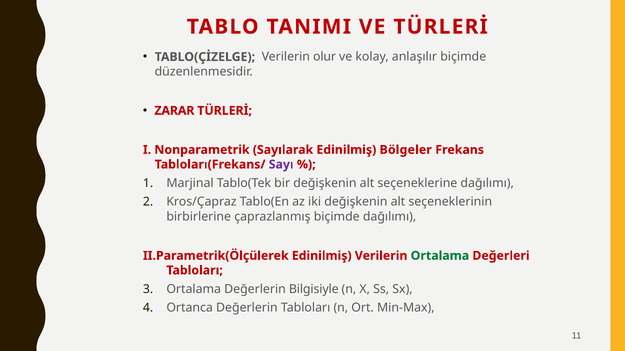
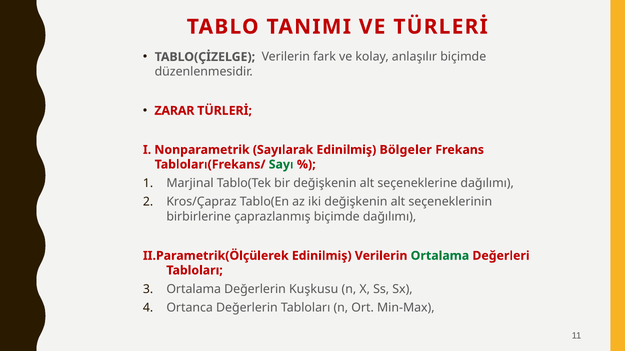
olur: olur -> fark (325, 57)
Sayı colour: purple -> green (281, 165)
Bilgisiyle: Bilgisiyle -> Kuşkusu (314, 290)
